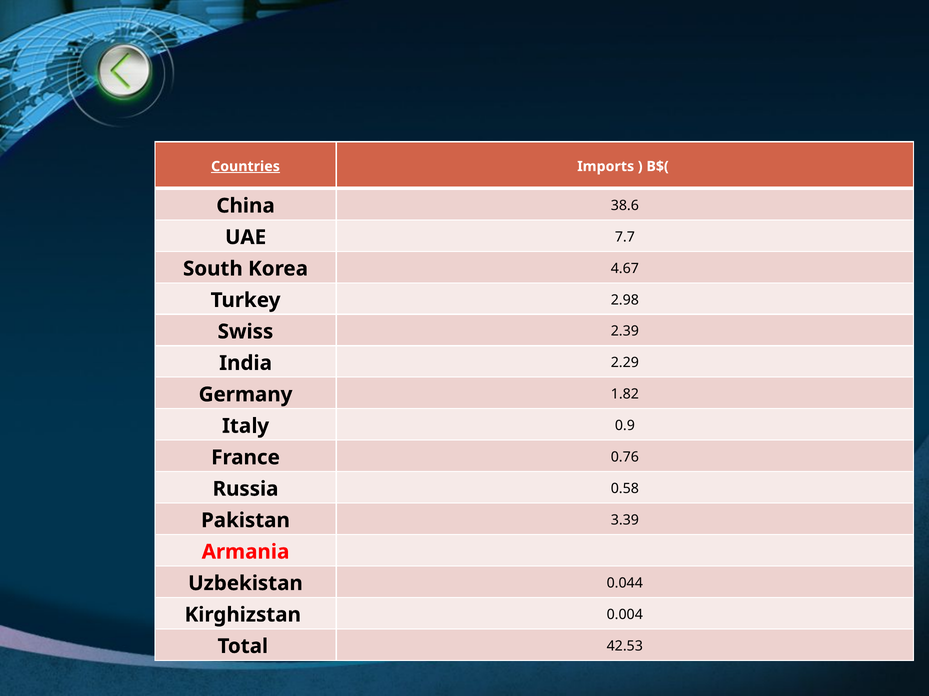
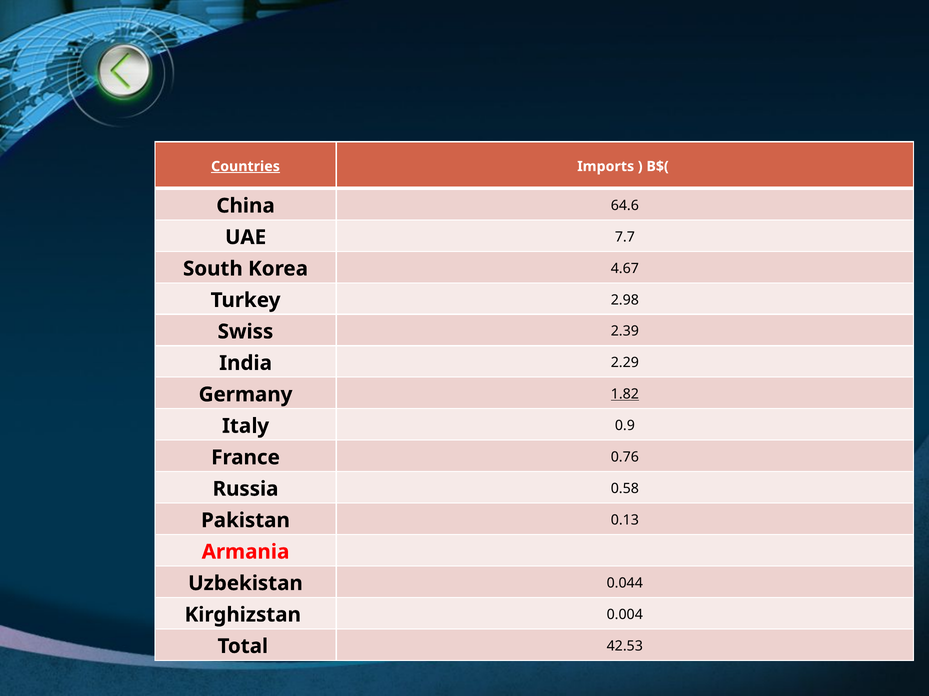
38.6: 38.6 -> 64.6 (625, 206)
1.82 underline: none -> present (625, 395)
3.39: 3.39 -> 0.13 (625, 521)
